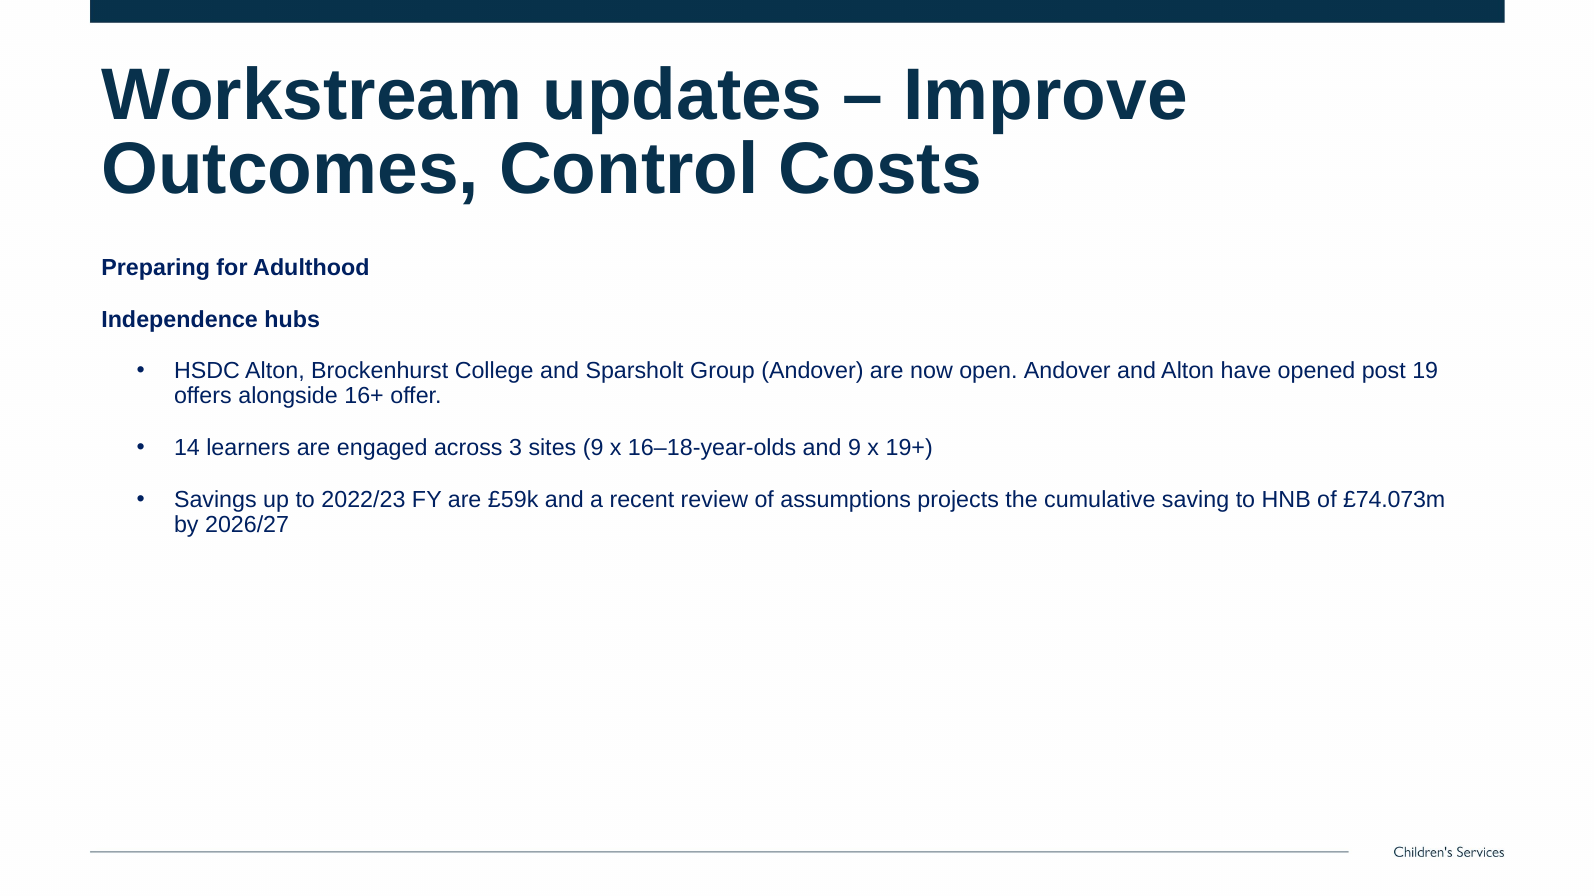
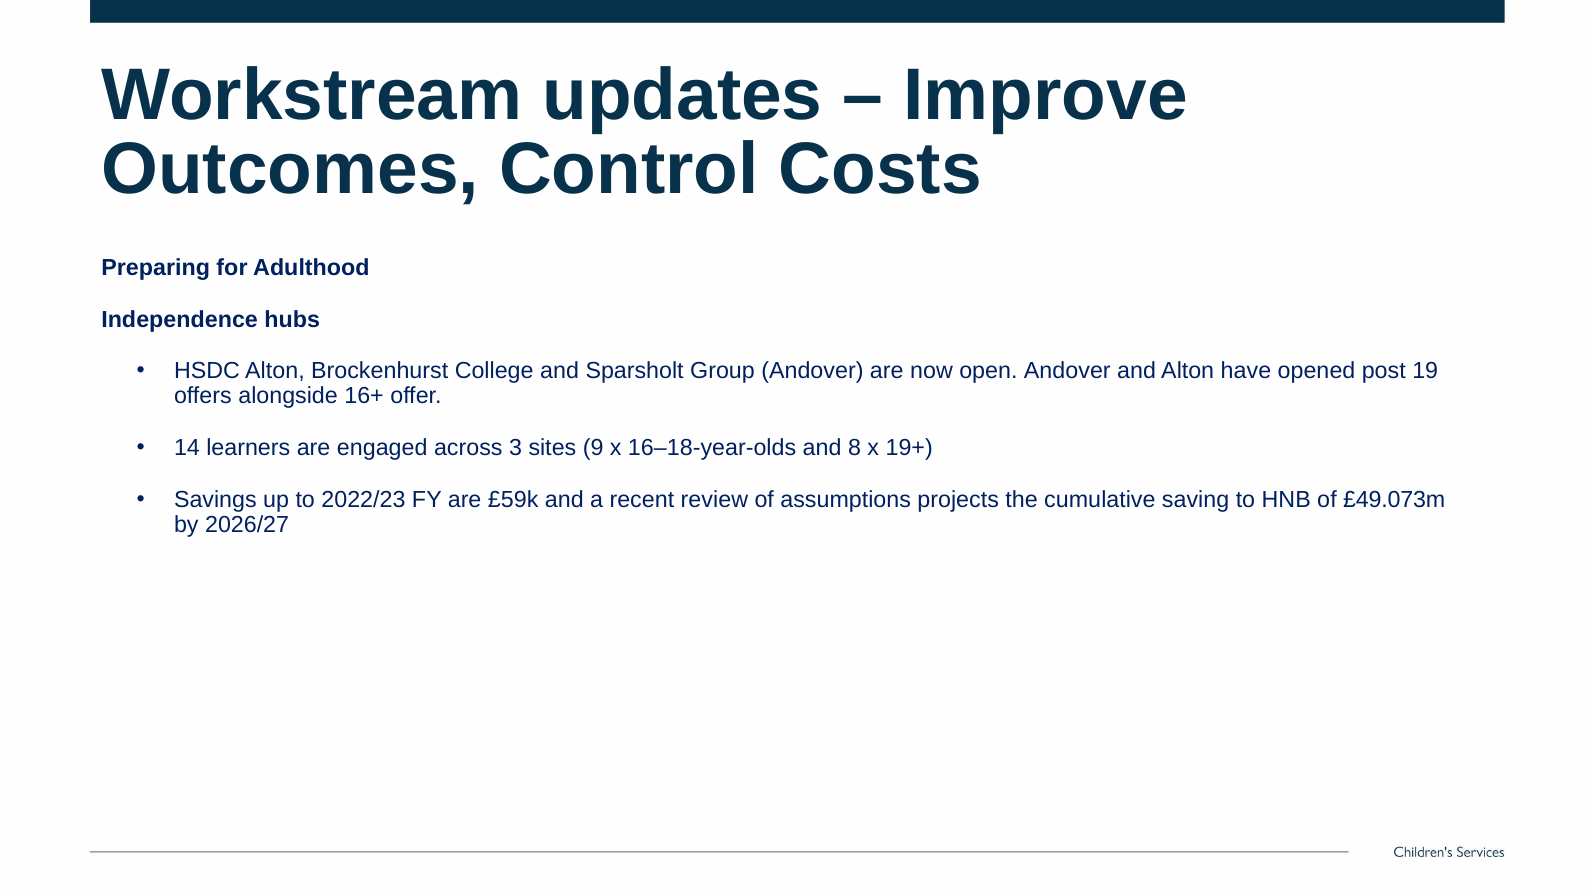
and 9: 9 -> 8 (855, 448)
£74.073m: £74.073m -> £49.073m (1394, 500)
